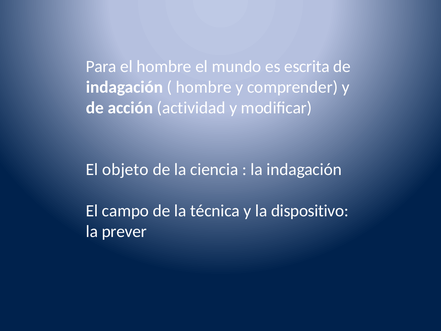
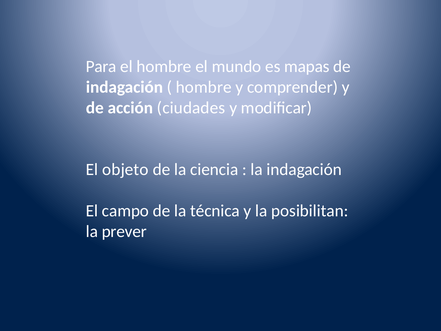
escrita: escrita -> mapas (307, 67)
actividad: actividad -> ciudades (191, 108)
dispositivo: dispositivo -> posibilitan (310, 211)
